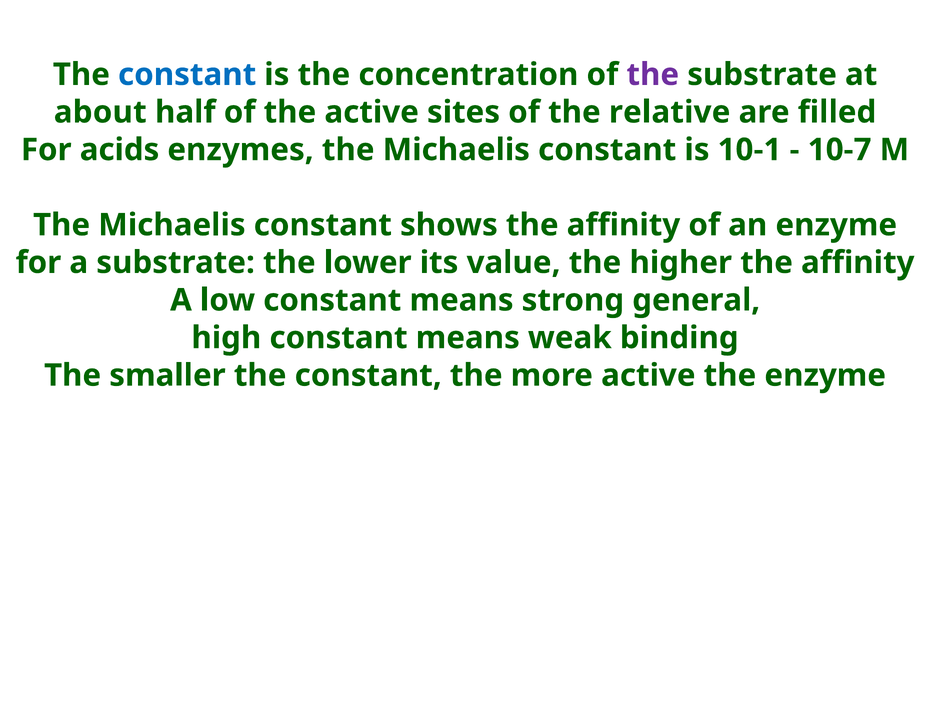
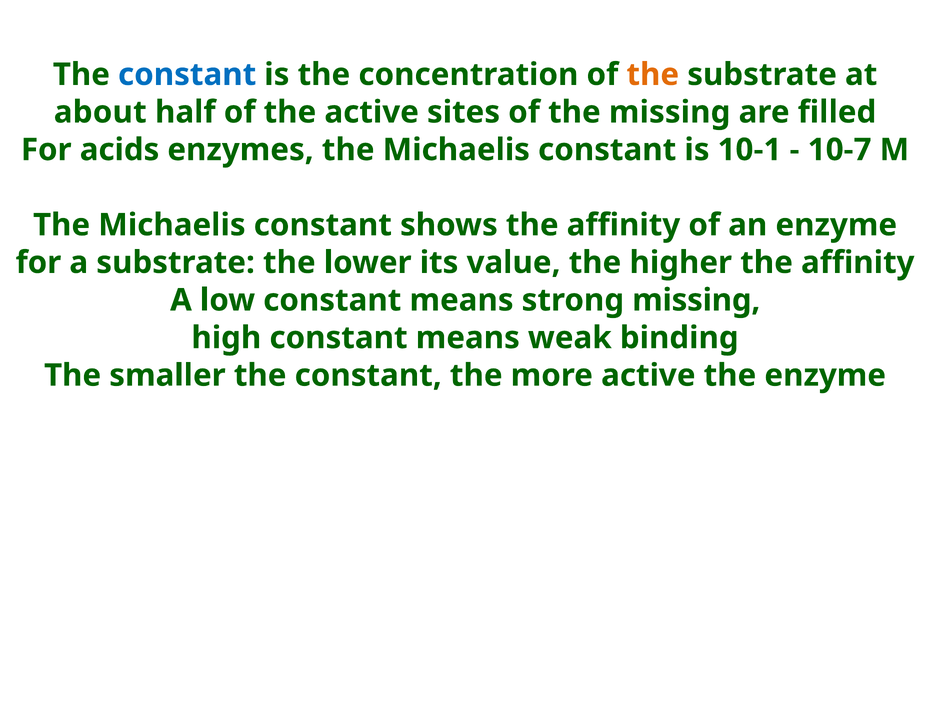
the colour: purple -> orange (653, 75)
the relative: relative -> missing (670, 112)
strong general: general -> missing (696, 300)
